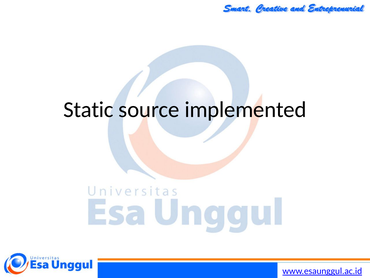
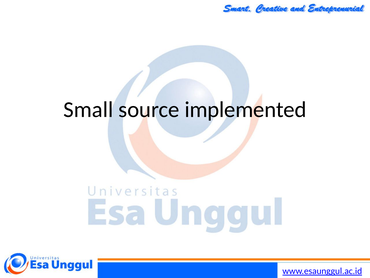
Static: Static -> Small (88, 109)
